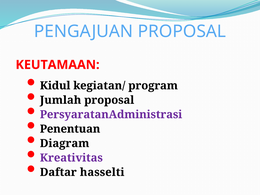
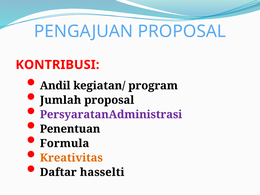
KEUTAMAAN: KEUTAMAAN -> KONTRIBUSI (57, 65)
Kidul: Kidul -> Andil (55, 86)
Diagram: Diagram -> Formula (65, 143)
Kreativitas colour: purple -> orange (71, 158)
